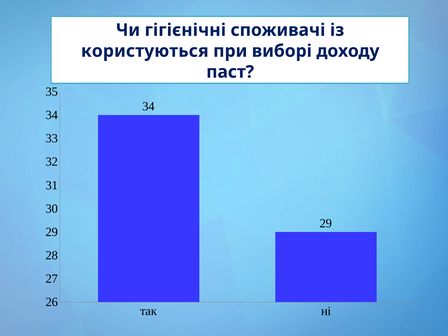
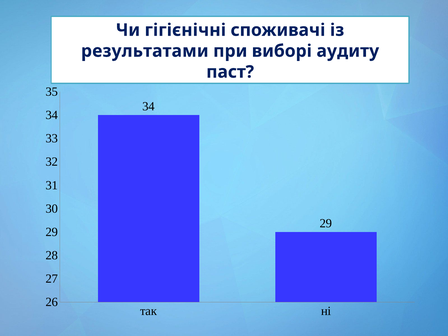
користуються: користуються -> результатами (145, 51)
доходу: доходу -> аудиту (348, 51)
